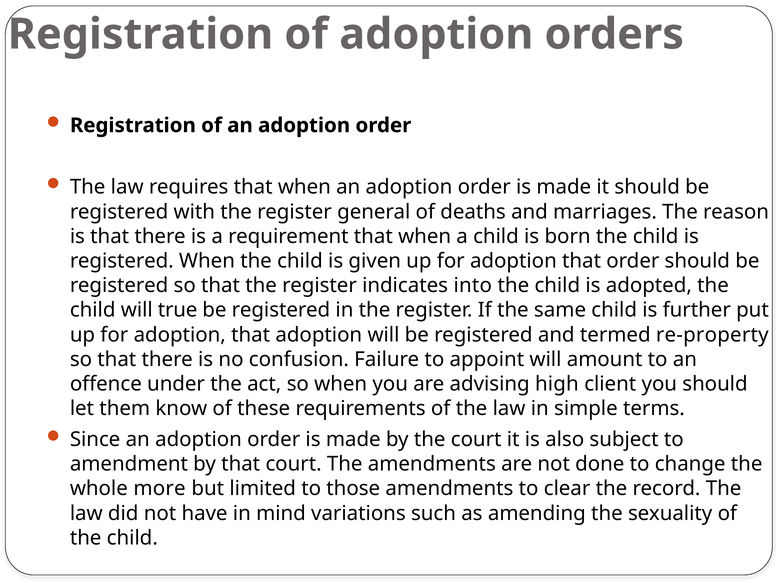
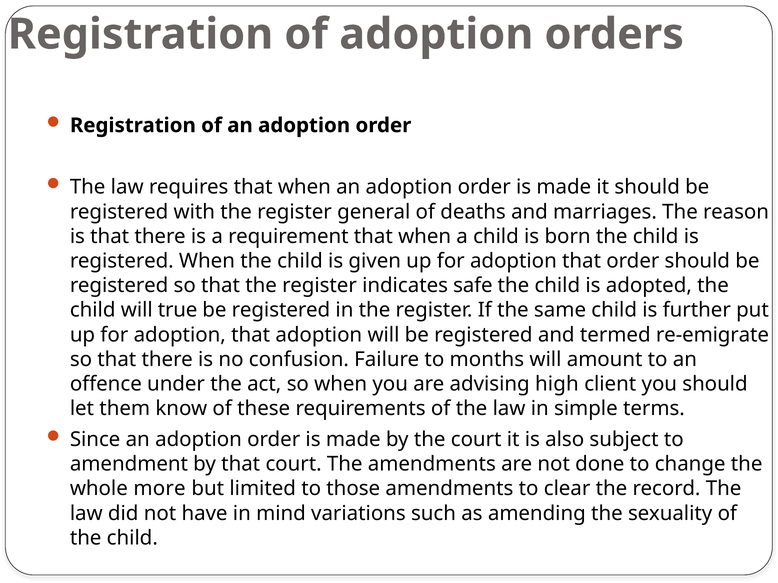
into: into -> safe (473, 286)
re-property: re-property -> re-emigrate (712, 335)
appoint: appoint -> months (487, 360)
